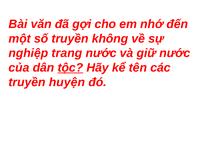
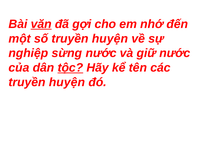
văn underline: none -> present (41, 24)
số truyền không: không -> huyện (110, 38)
trang: trang -> sừng (67, 53)
